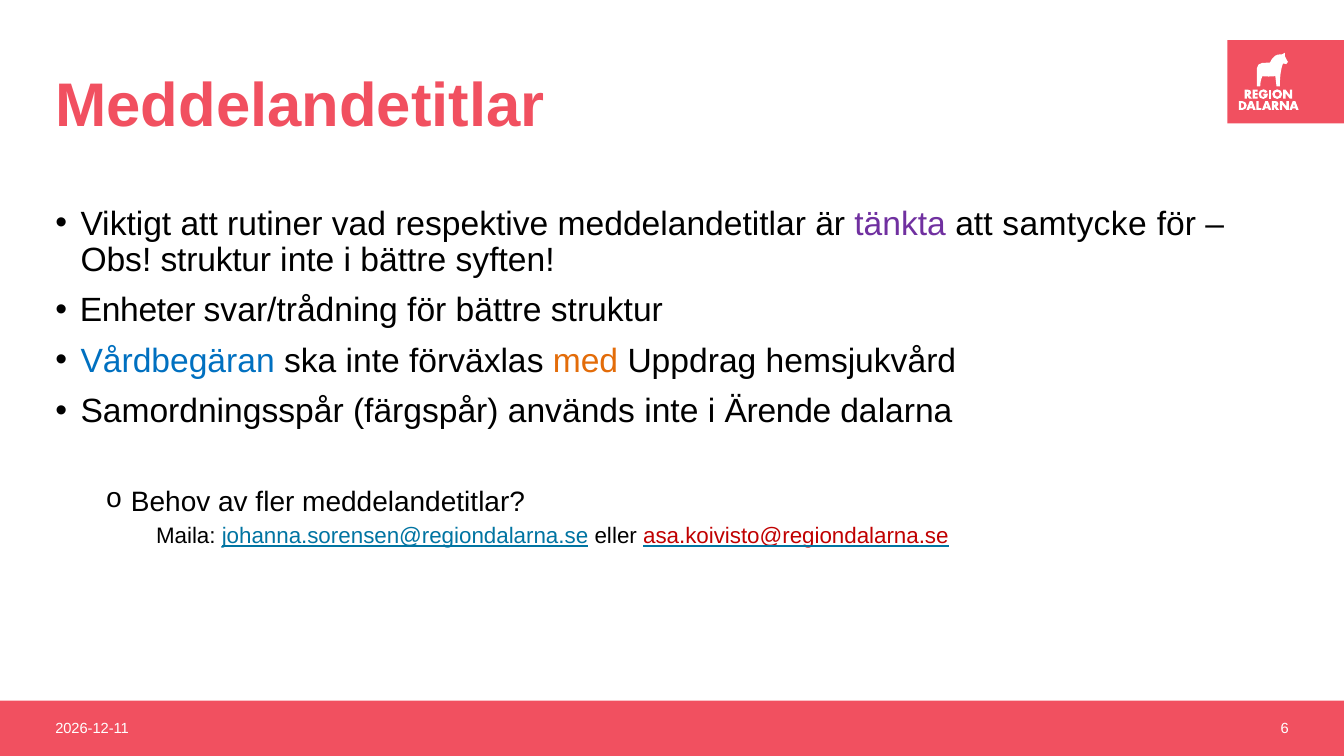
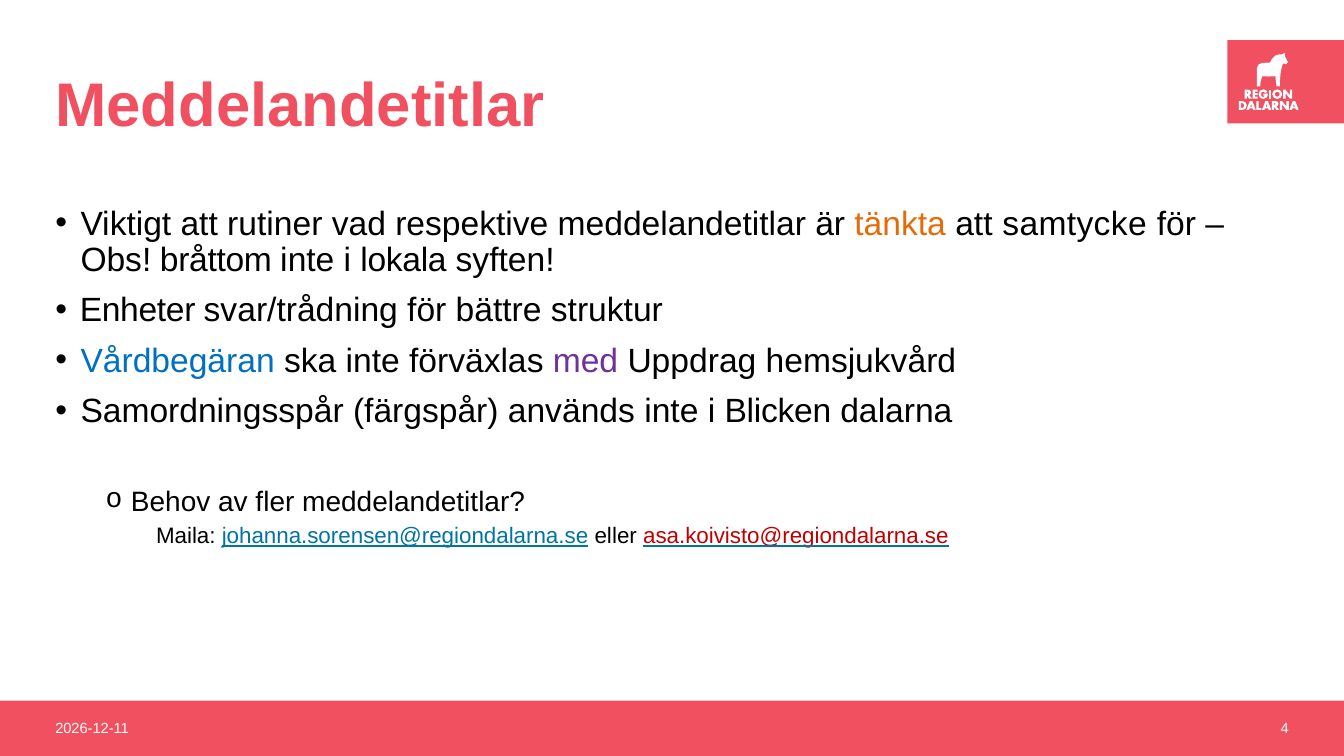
tänkta colour: purple -> orange (900, 224)
Obs struktur: struktur -> bråttom (216, 261)
i bättre: bättre -> lokala (404, 261)
med colour: orange -> purple (585, 361)
Ärende: Ärende -> Blicken (778, 411)
6: 6 -> 4 (1285, 729)
